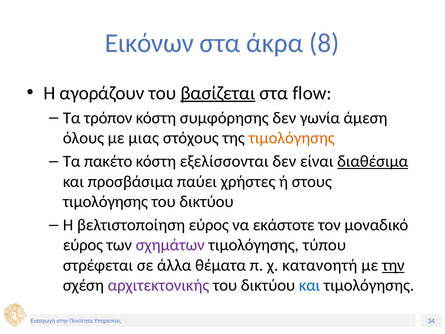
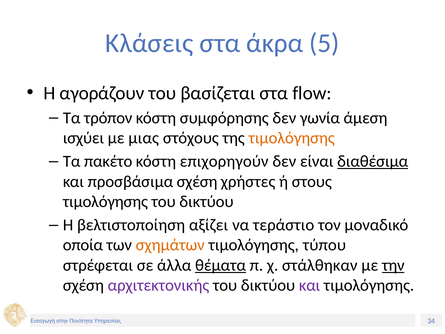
Εικόνων: Εικόνων -> Κλάσεις (149, 43)
8: 8 -> 5 (324, 43)
βασίζεται underline: present -> none (218, 93)
όλους: όλους -> ισχύει (83, 138)
εξελίσσονται: εξελίσσονται -> επιχορηγούν (224, 161)
προσβάσιμα παύει: παύει -> σχέση (197, 181)
βελτιστοποίηση εύρος: εύρος -> αξίζει (209, 225)
εκάστοτε: εκάστοτε -> τεράστιο (284, 225)
εύρος: εύρος -> οποία (83, 245)
σχημάτων colour: purple -> orange (170, 245)
θέματα underline: none -> present (221, 265)
κατανοητή: κατανοητή -> στάλθηκαν (320, 265)
και colour: blue -> purple (309, 285)
